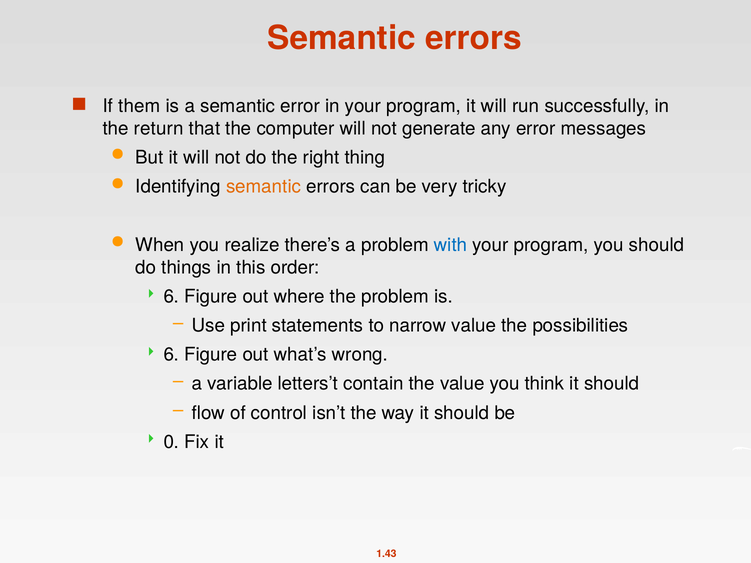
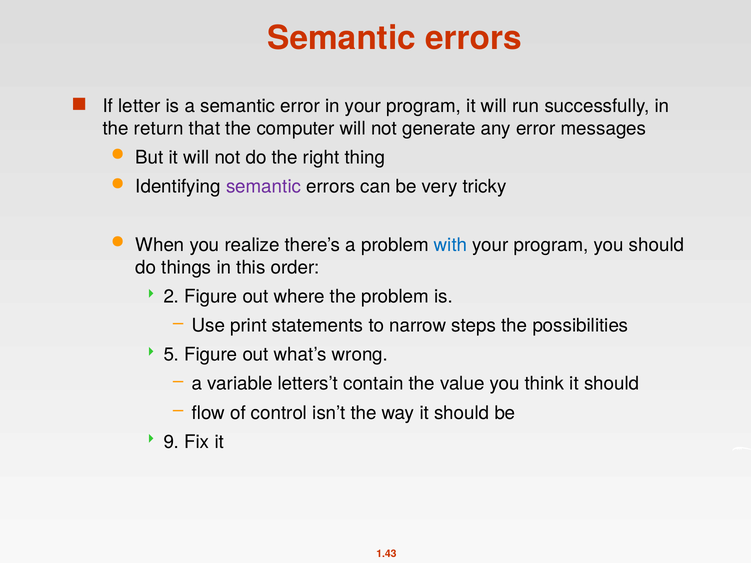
them: them -> letter (139, 106)
semantic colour: orange -> purple (264, 187)
6: 6 -> 2 (171, 297)
narrow value: value -> steps (474, 326)
6: 6 -> 5 (171, 355)
0: 0 -> 9 (171, 442)
